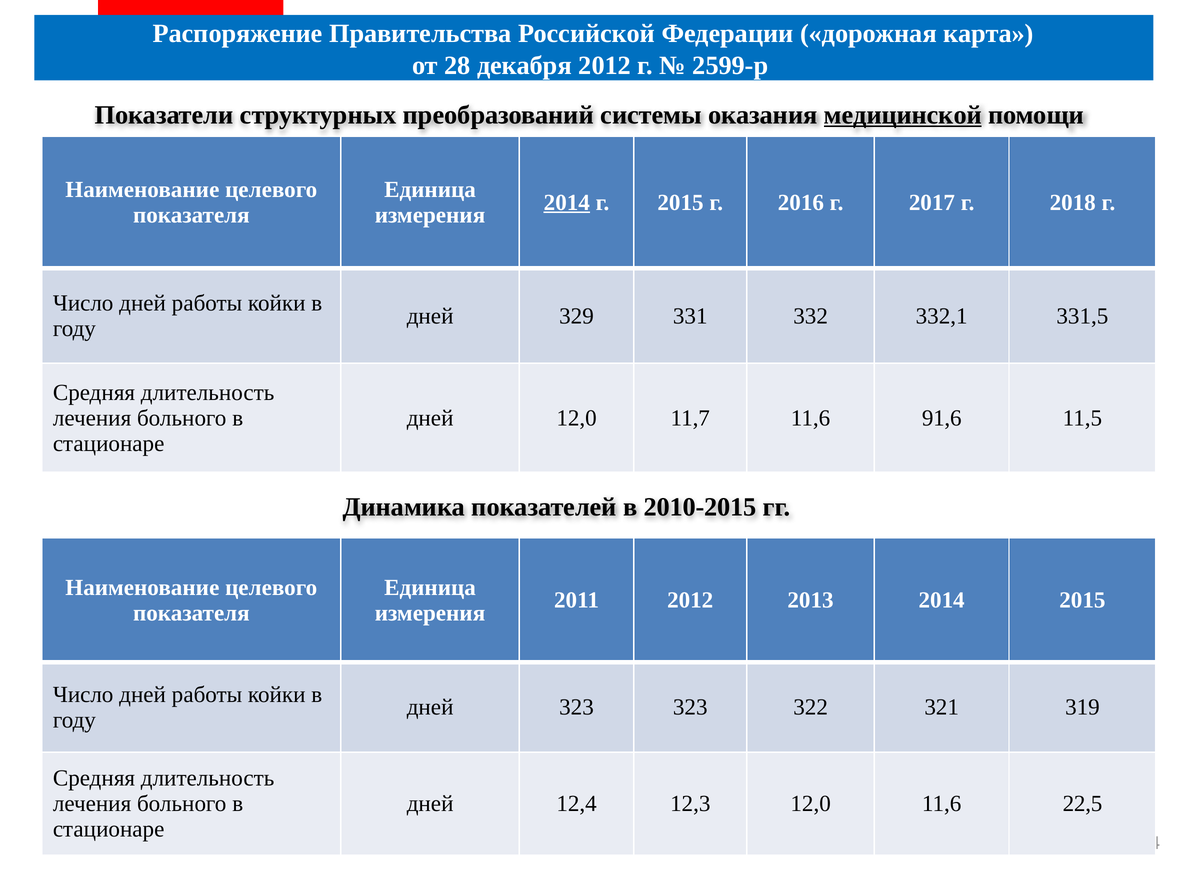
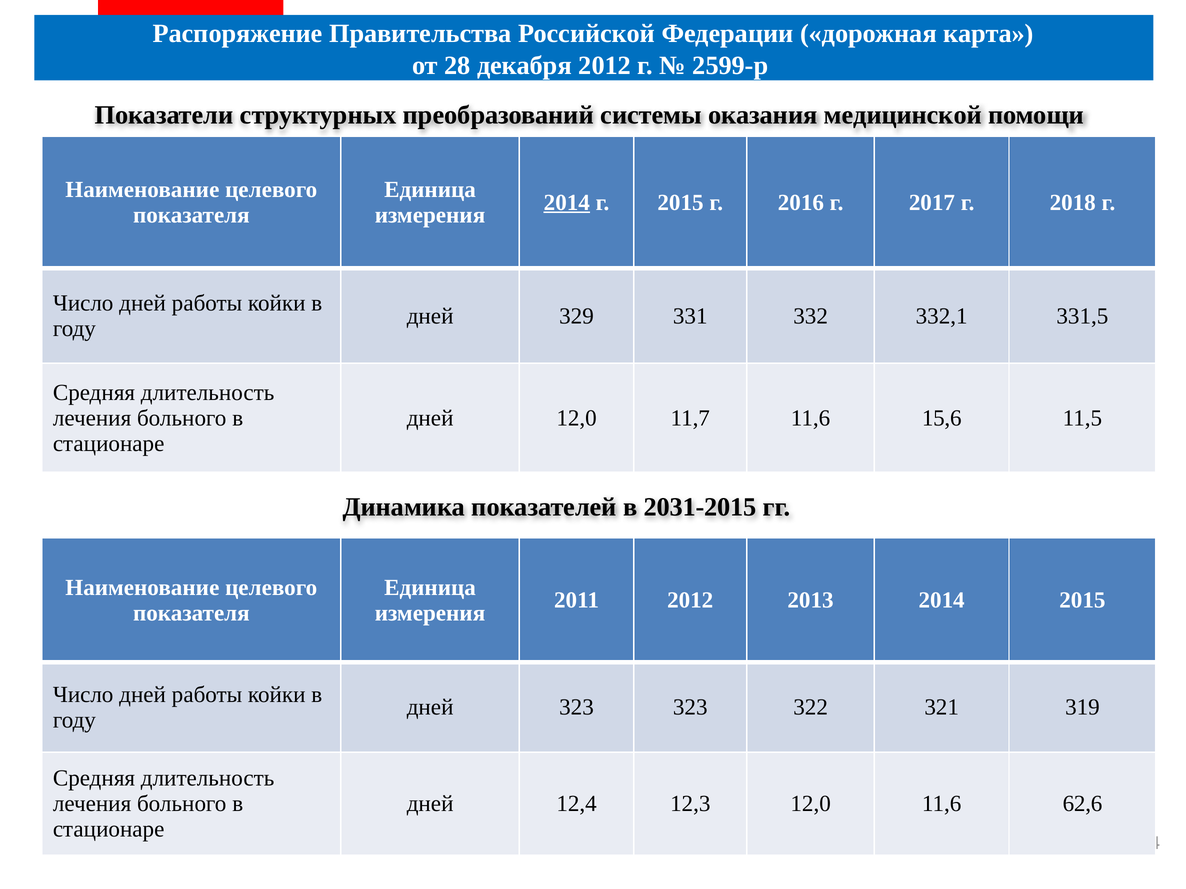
медицинской underline: present -> none (903, 115)
91,6: 91,6 -> 15,6 (942, 418)
2010-2015: 2010-2015 -> 2031-2015 (700, 507)
22,5: 22,5 -> 62,6 (1082, 804)
